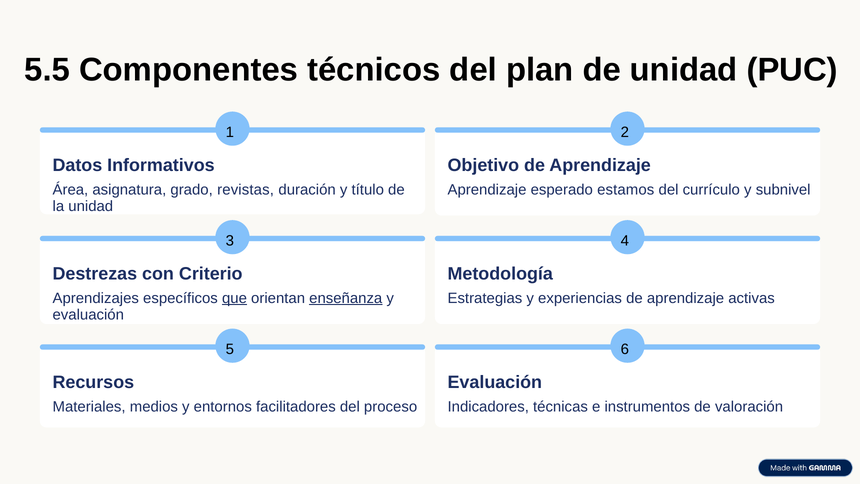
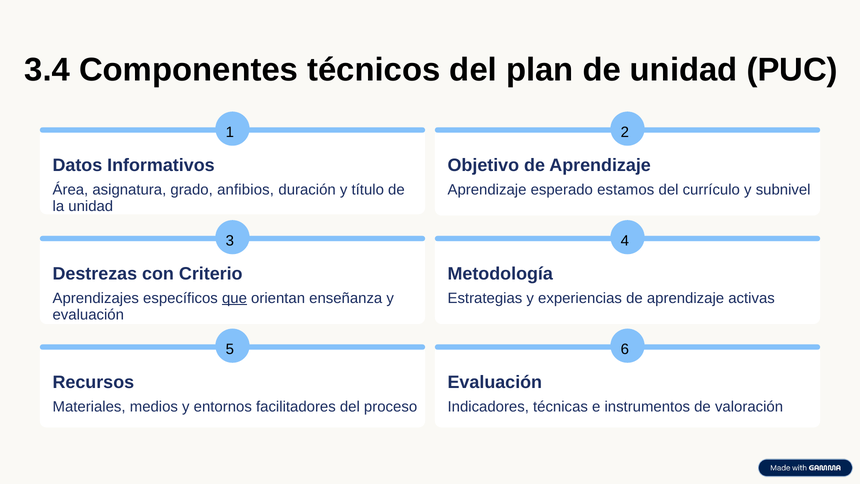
5.5: 5.5 -> 3.4 (47, 70)
revistas: revistas -> anfibios (246, 190)
enseñanza underline: present -> none (346, 298)
